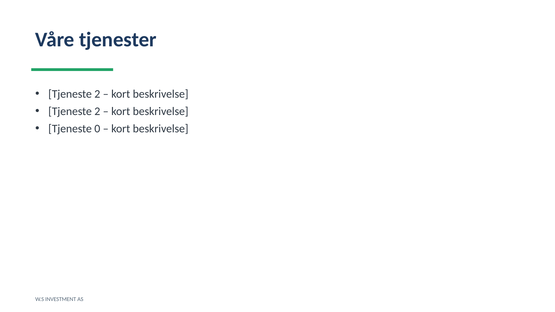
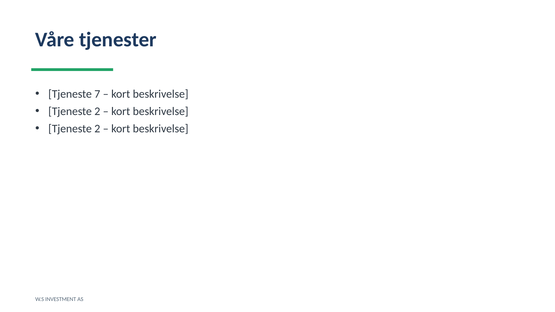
2: 2 -> 7 (97, 94)
0: 0 -> 2 (97, 129)
